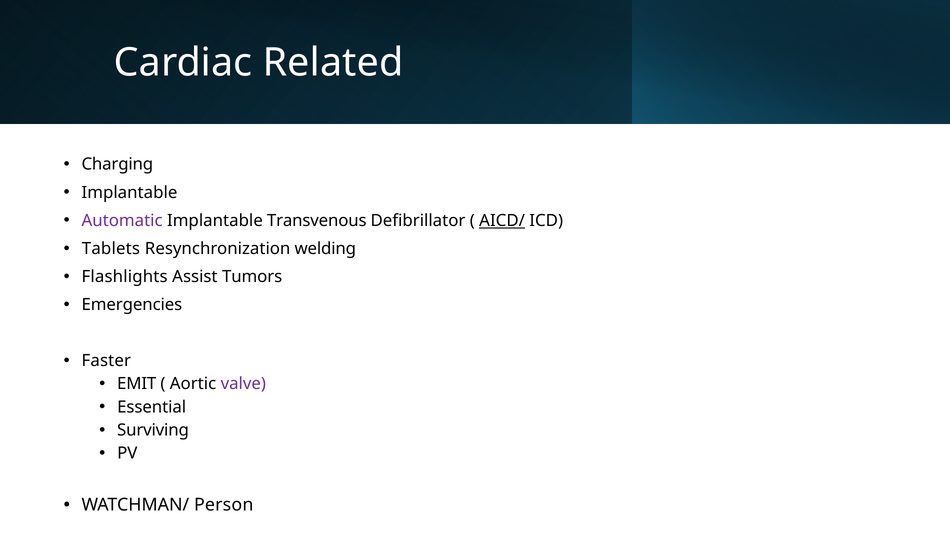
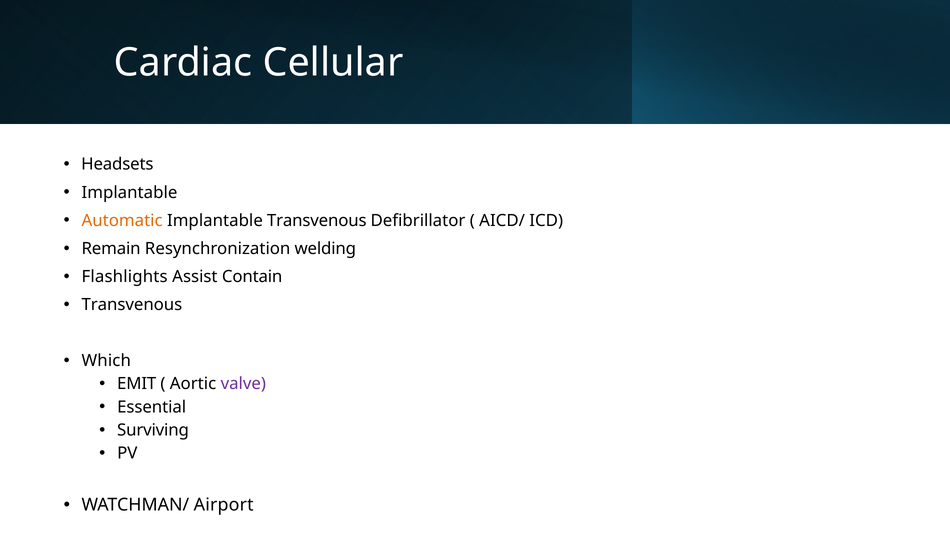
Related: Related -> Cellular (333, 63)
Charging: Charging -> Headsets (117, 165)
Automatic colour: purple -> orange (122, 221)
AICD/ underline: present -> none (502, 221)
Tablets: Tablets -> Remain (111, 249)
Tumors: Tumors -> Contain (252, 277)
Emergencies: Emergencies -> Transvenous (132, 305)
Faster: Faster -> Which (106, 361)
Person: Person -> Airport (224, 505)
